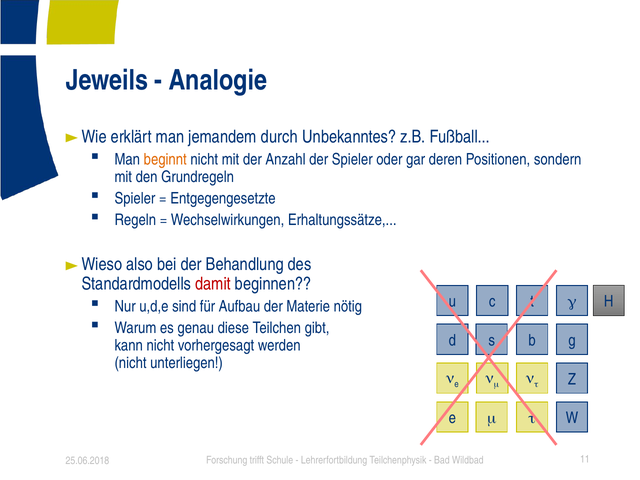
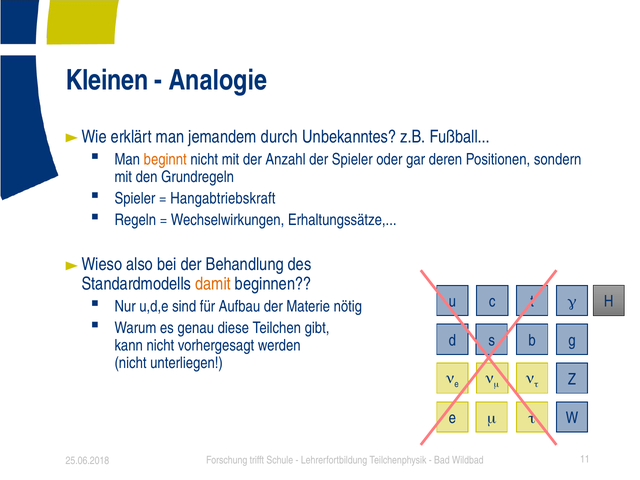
Jeweils: Jeweils -> Kleinen (107, 80)
Entgegengesetzte: Entgegengesetzte -> Hangabtriebskraft (223, 198)
damit colour: red -> orange (213, 284)
